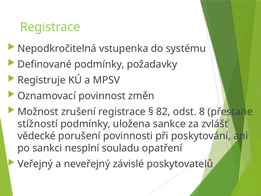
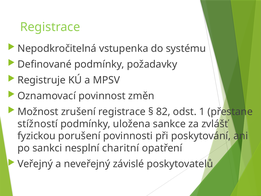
8: 8 -> 1 (202, 112)
vědecké: vědecké -> fyzickou (37, 136)
souladu: souladu -> charitní (121, 148)
